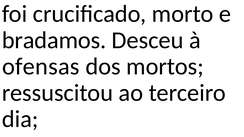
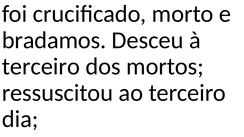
ofensas: ofensas -> terceiro (41, 67)
